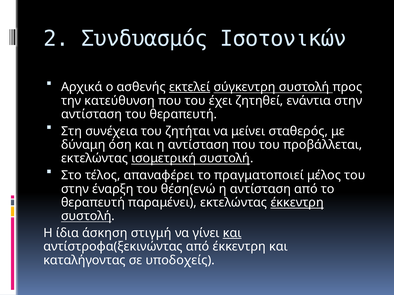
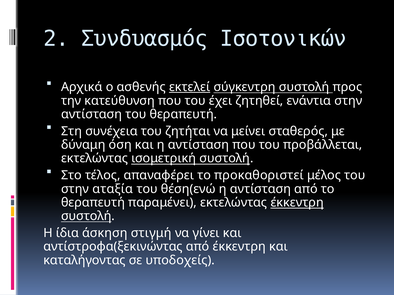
πραγματοποιεί: πραγματοποιεί -> προκαθοριστεί (259, 176)
έναρξη: έναρξη -> αταξία (113, 189)
και underline: present -> none (232, 233)
